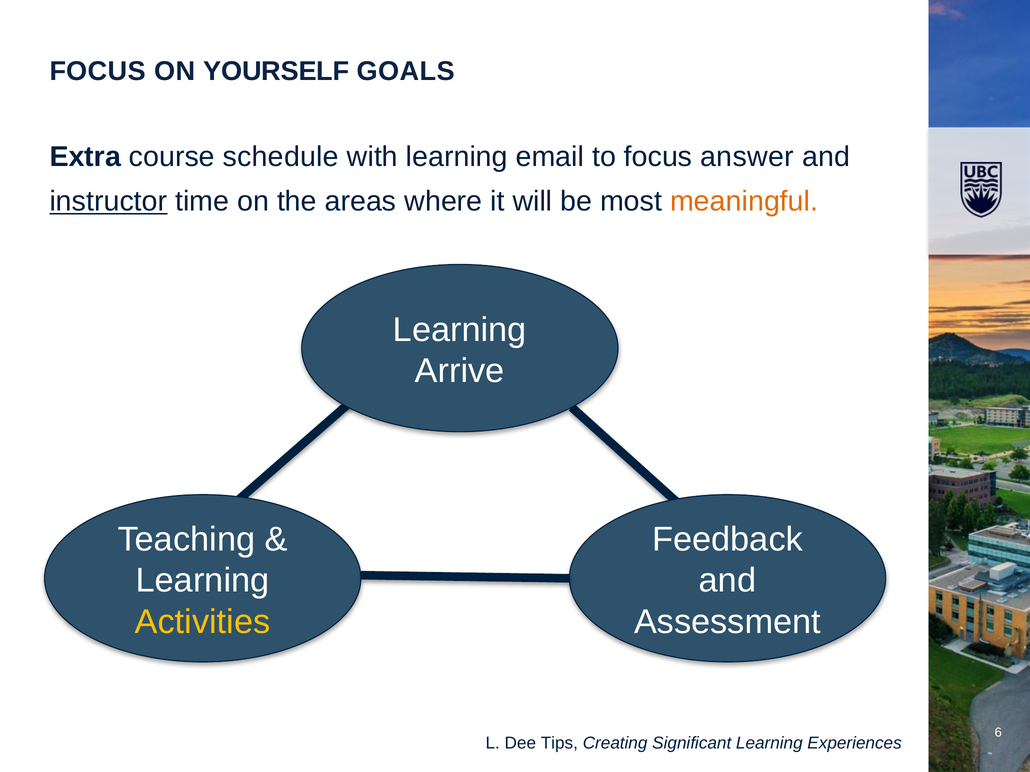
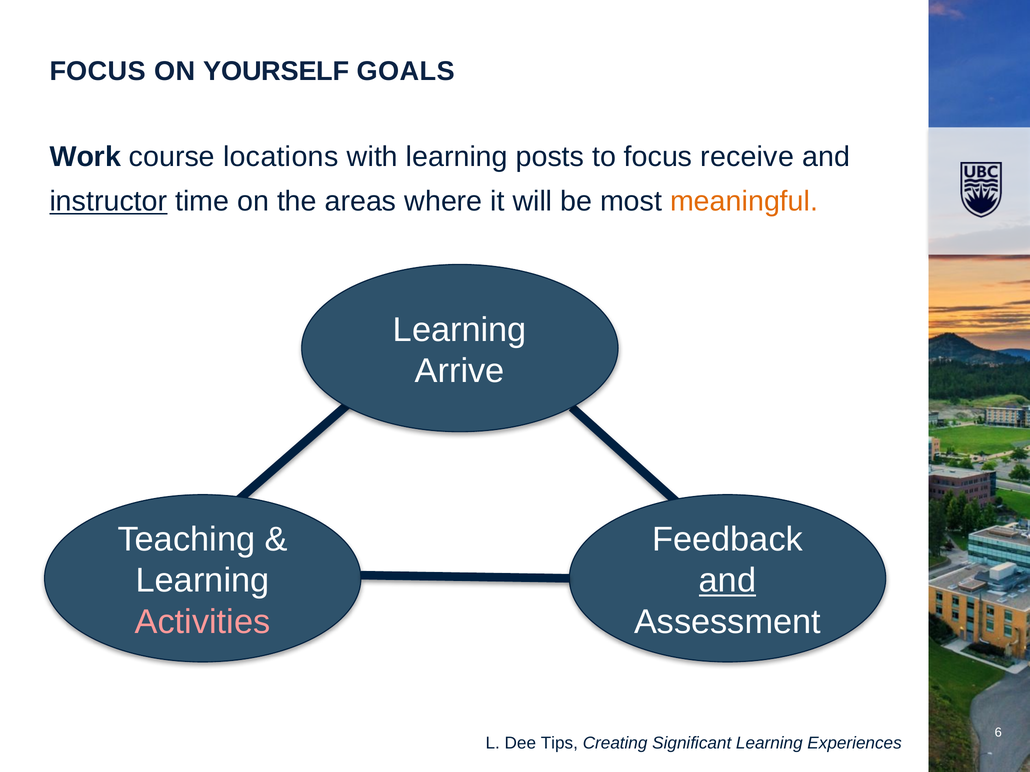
Extra: Extra -> Work (85, 157)
schedule: schedule -> locations (281, 157)
email: email -> posts (550, 157)
answer: answer -> receive (747, 157)
and underline: none -> present (728, 581)
Activities colour: yellow -> pink (203, 622)
